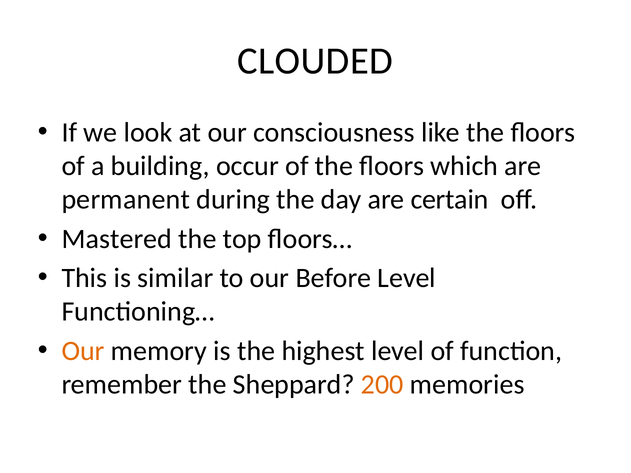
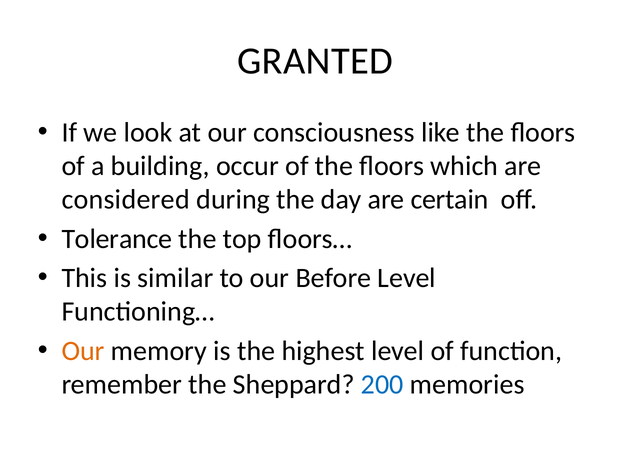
CLOUDED: CLOUDED -> GRANTED (315, 61)
permanent: permanent -> considered (126, 200)
Mastered: Mastered -> Tolerance (117, 239)
200 colour: orange -> blue (382, 385)
